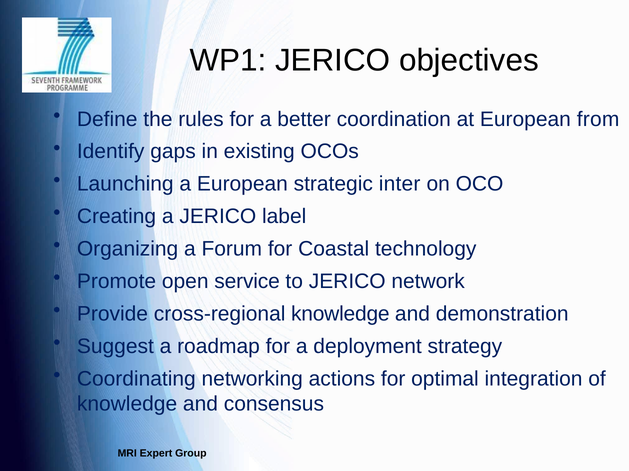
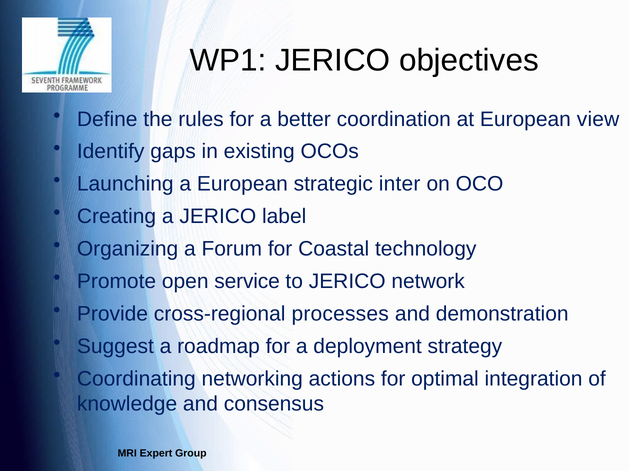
from: from -> view (598, 119)
cross-regional knowledge: knowledge -> processes (340, 314)
